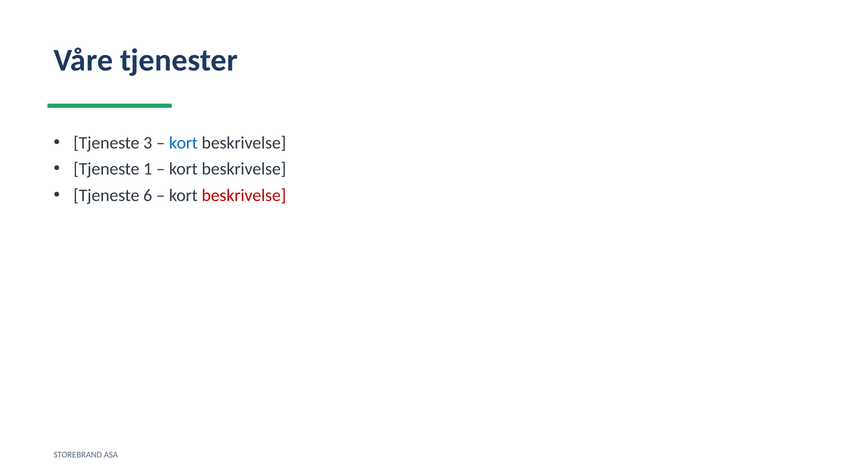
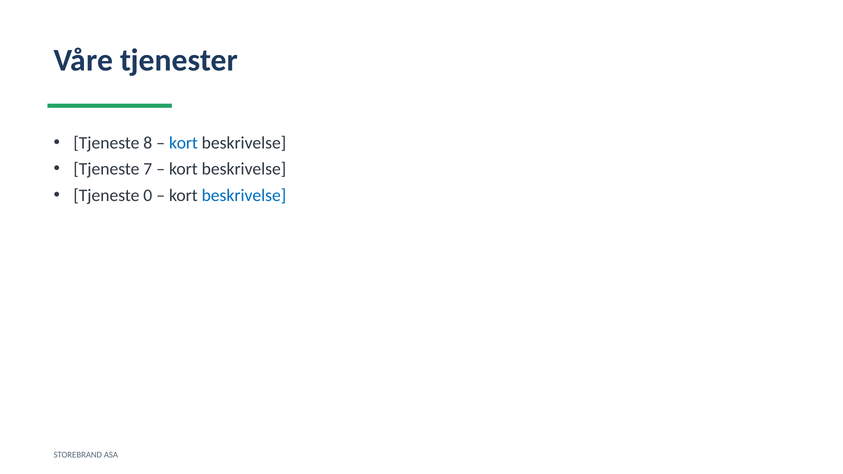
3: 3 -> 8 (148, 143)
1: 1 -> 7 (148, 169)
6: 6 -> 0 (148, 195)
beskrivelse colour: red -> blue (244, 195)
